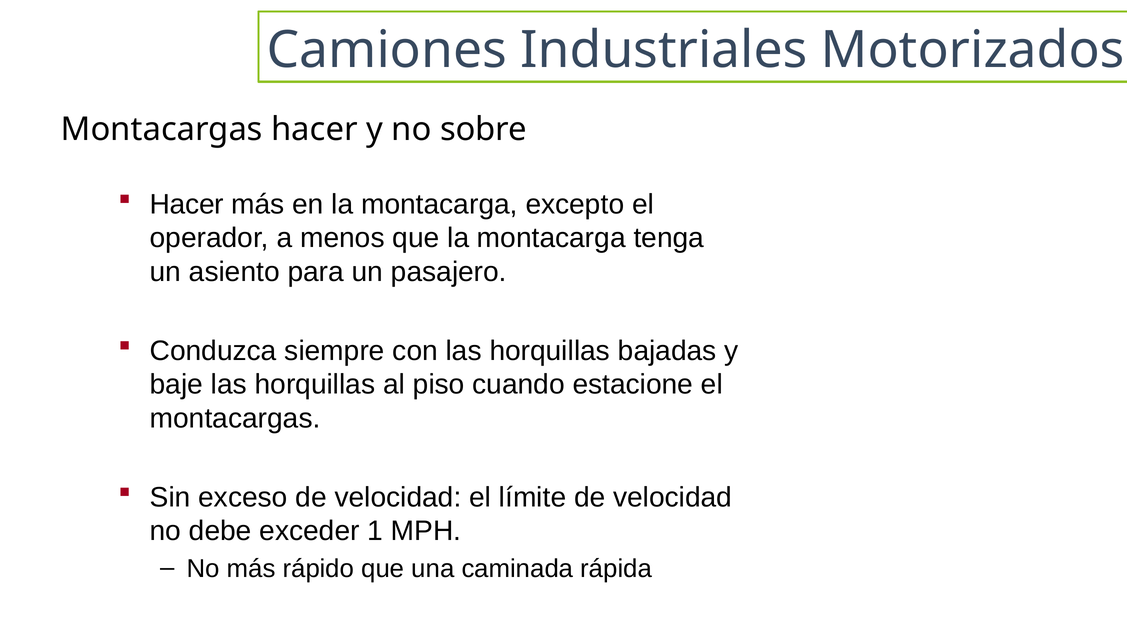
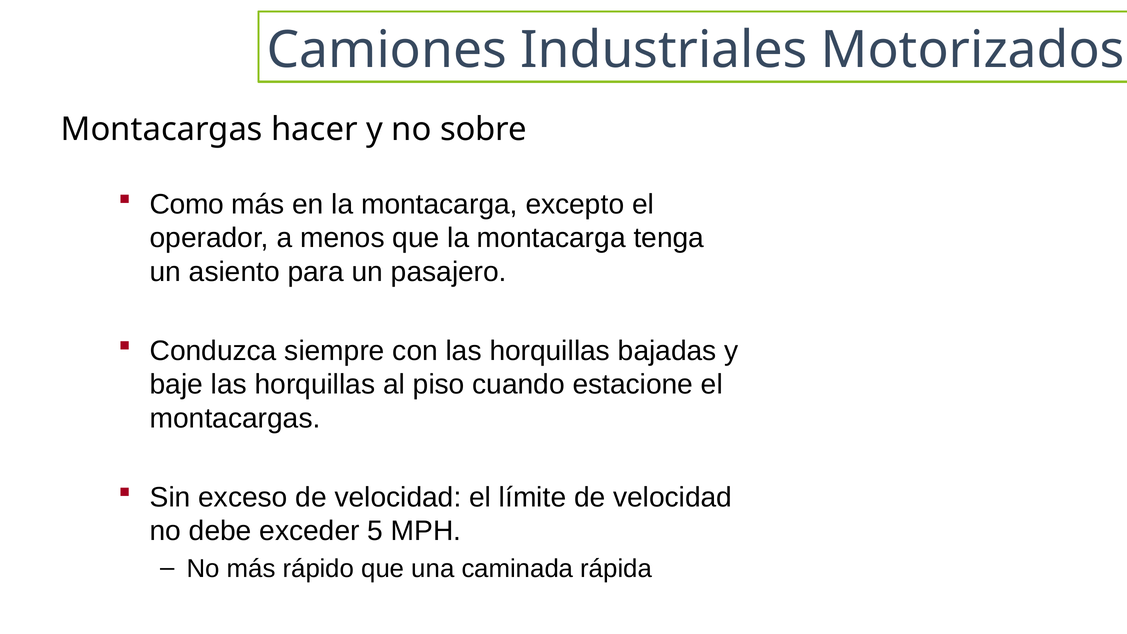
Hacer: Hacer -> Como (187, 204)
1: 1 -> 5 (375, 531)
